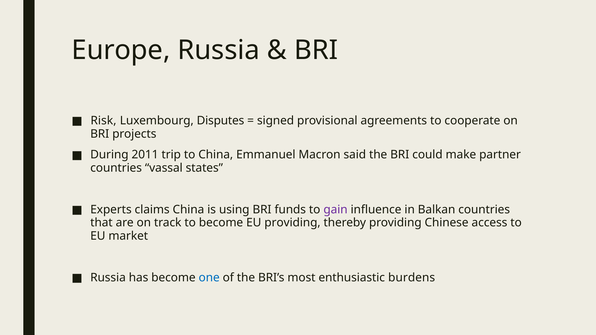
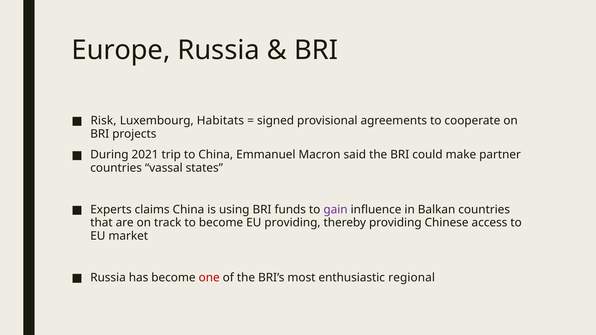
Disputes: Disputes -> Habitats (220, 121)
2011: 2011 -> 2021 (145, 155)
one colour: blue -> red (209, 278)
burdens: burdens -> regional (412, 278)
